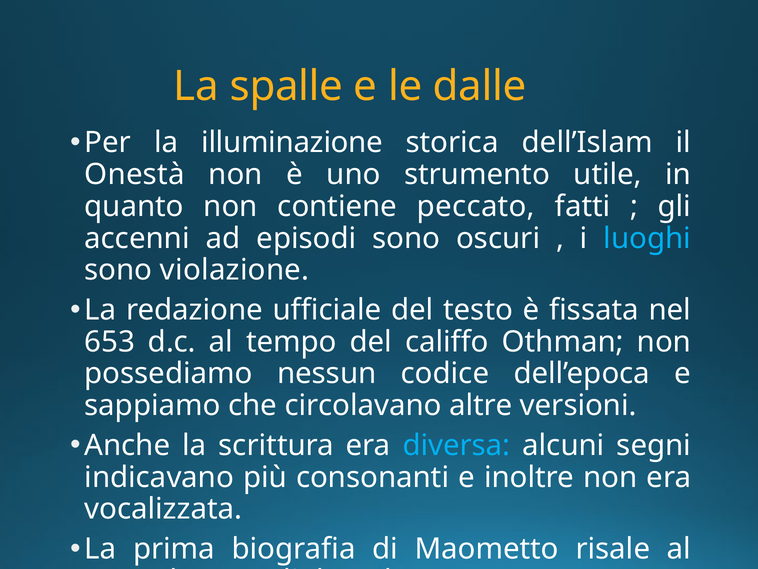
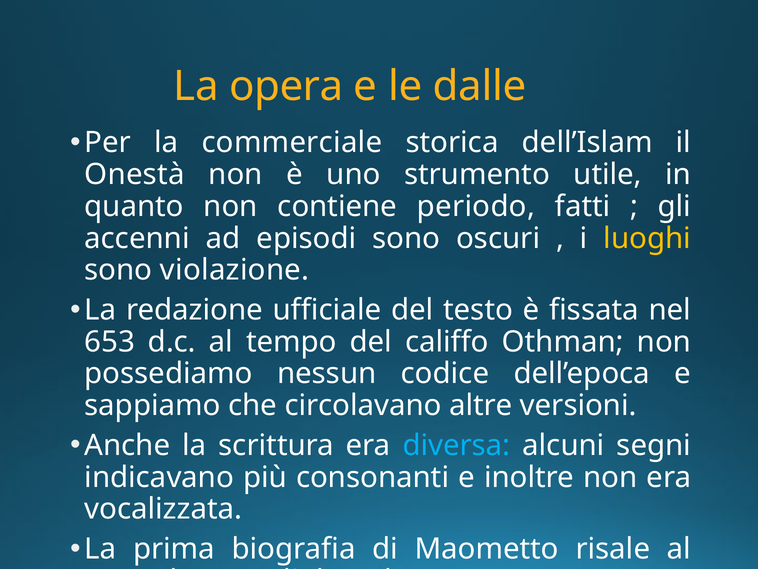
La spalle: spalle -> opera (286, 86)
illuminazione: illuminazione -> commerciale (292, 143)
peccato: peccato -> periodo (476, 206)
luoghi colour: light blue -> yellow (647, 238)
